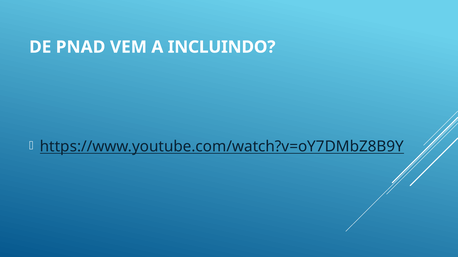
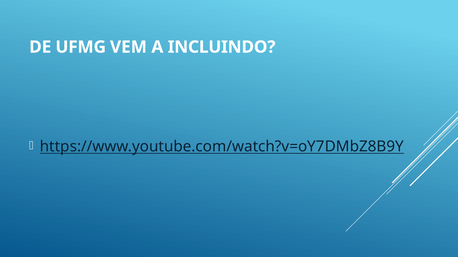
PNAD: PNAD -> UFMG (81, 47)
